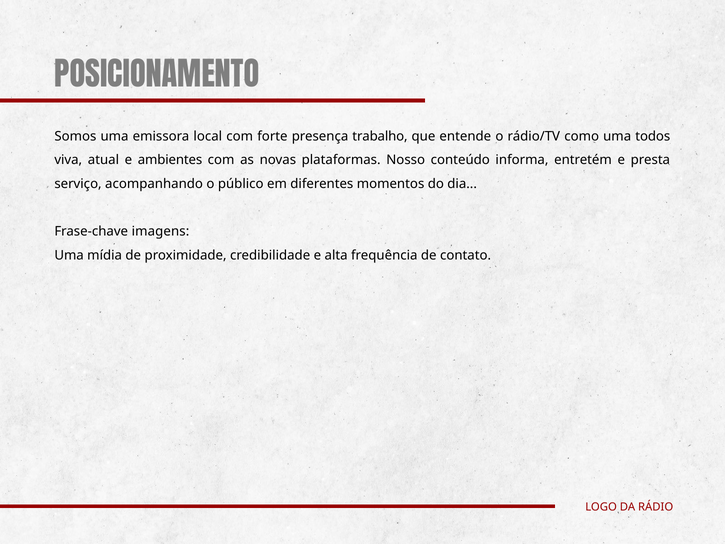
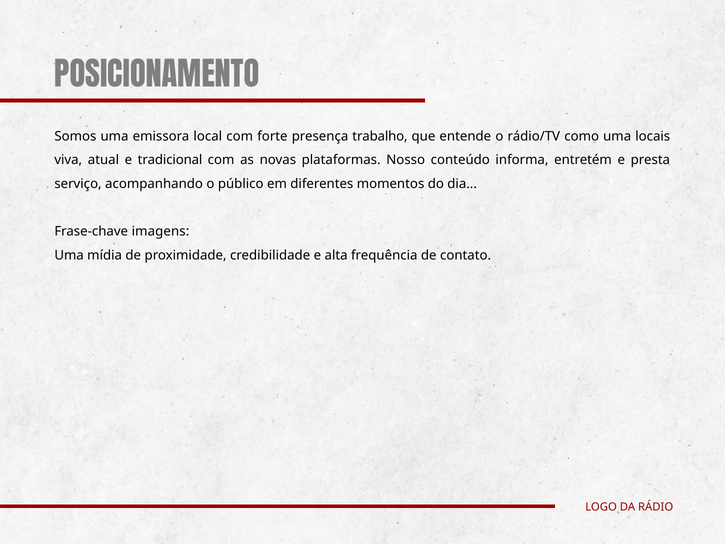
todos: todos -> locais (653, 136)
ambientes: ambientes -> tradicional (170, 160)
